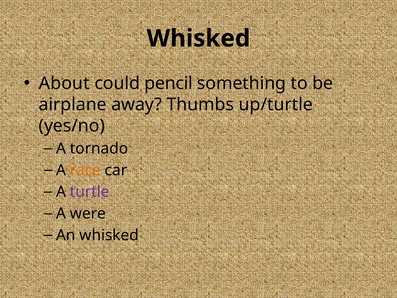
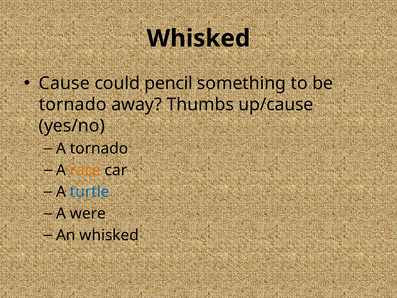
About: About -> Cause (64, 83)
airplane: airplane -> tornado (73, 104)
up/turtle: up/turtle -> up/cause (276, 104)
turtle colour: purple -> blue (90, 192)
